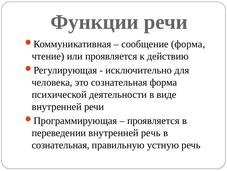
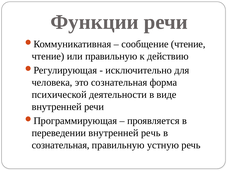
сообщение форма: форма -> чтение (188, 44)
или проявляется: проявляется -> правильную (111, 56)
